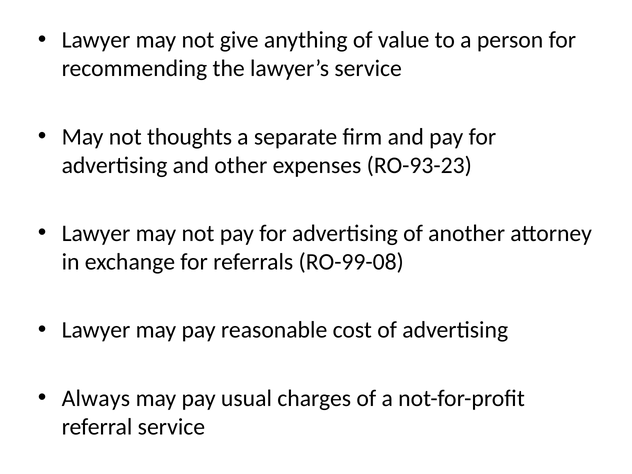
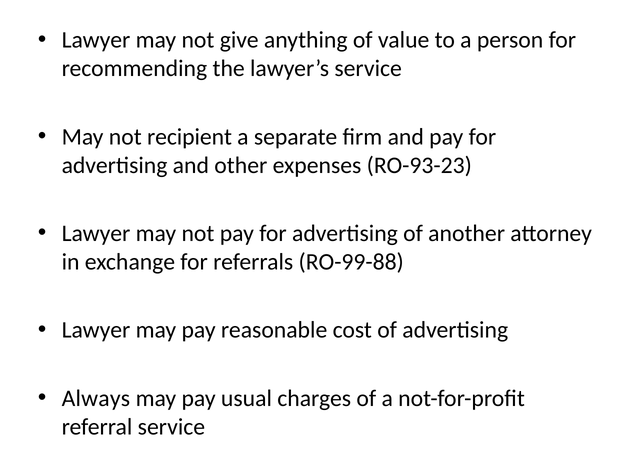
thoughts: thoughts -> recipient (190, 137)
RO-99-08: RO-99-08 -> RO-99-88 (351, 262)
